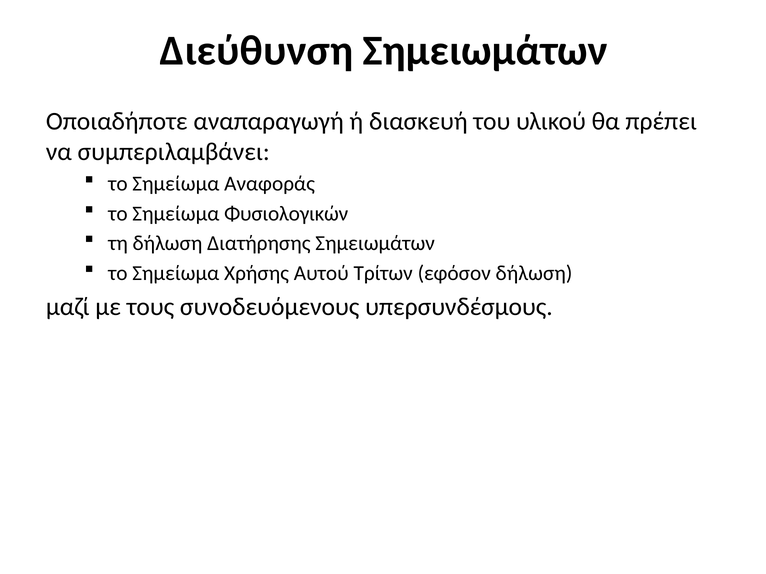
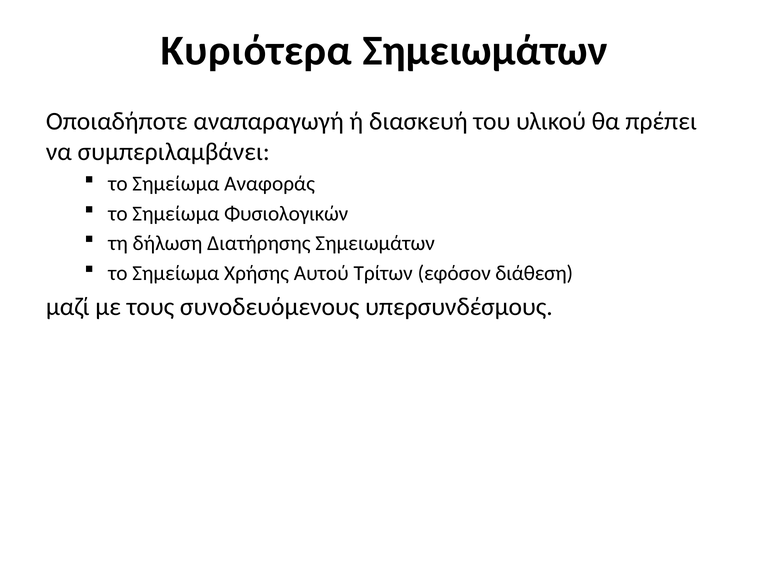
Διεύθυνση: Διεύθυνση -> Κυριότερα (256, 51)
εφόσον δήλωση: δήλωση -> διάθεση (534, 273)
